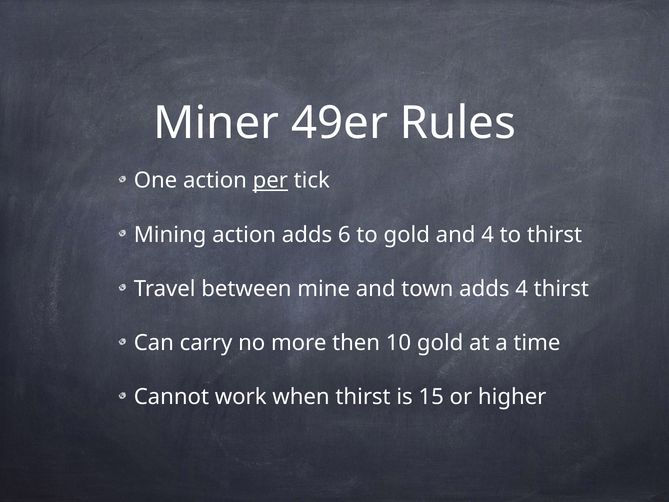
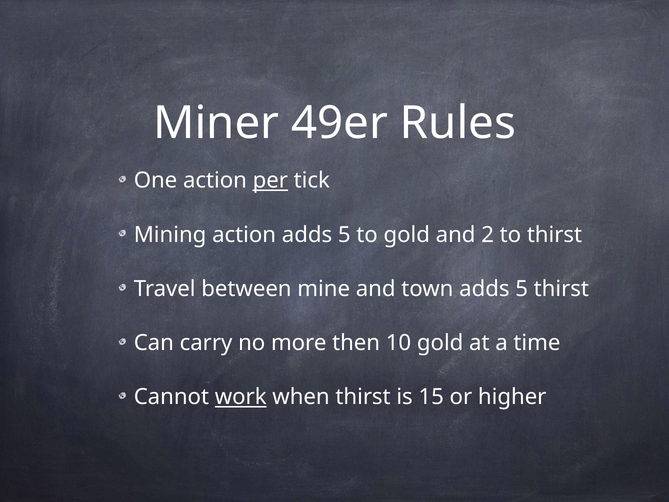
action adds 6: 6 -> 5 (344, 235)
and 4: 4 -> 2 (488, 235)
town adds 4: 4 -> 5 (522, 289)
work underline: none -> present (241, 397)
